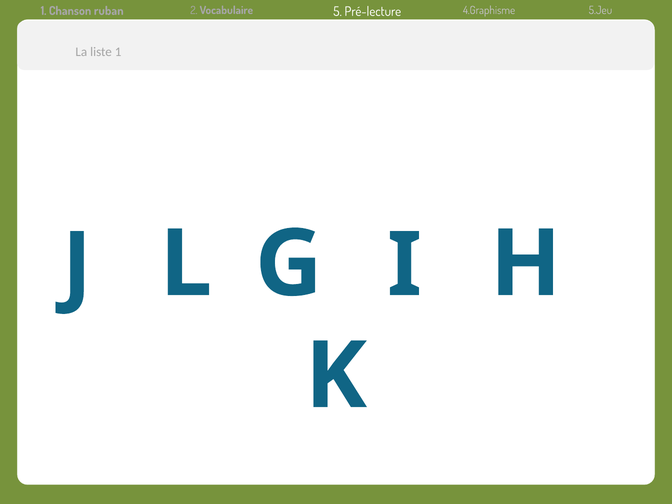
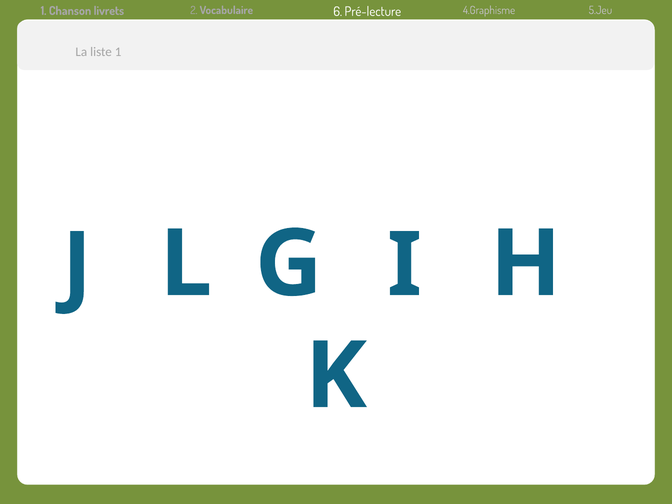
ruban: ruban -> livrets (109, 11)
5: 5 -> 6 (338, 12)
